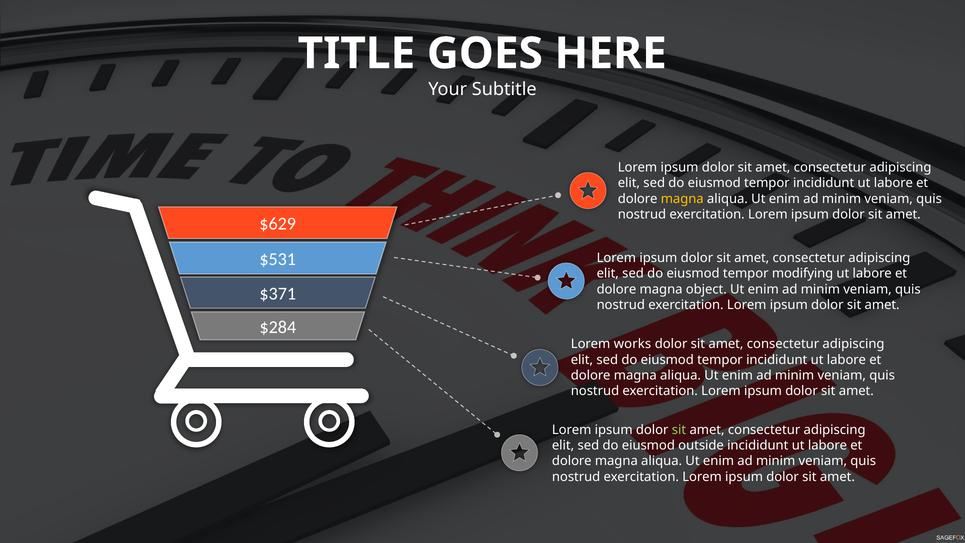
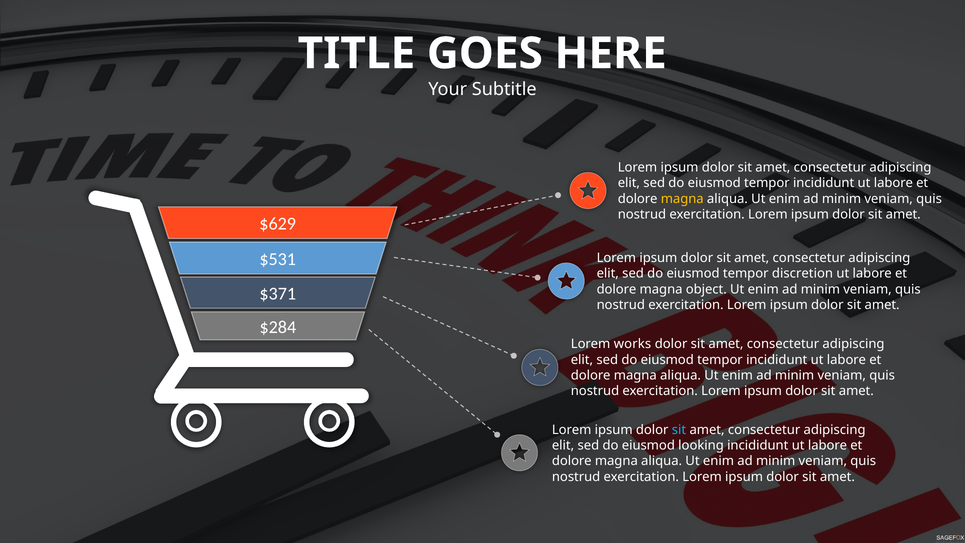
modifying: modifying -> discretion (803, 274)
sit colour: light green -> light blue (679, 430)
outside: outside -> looking (701, 445)
